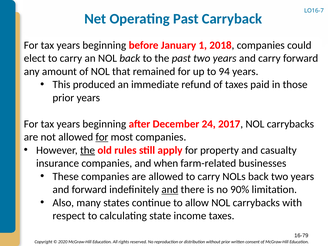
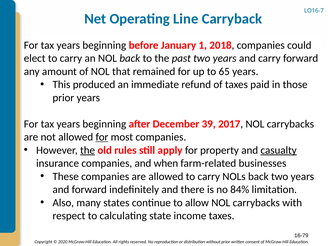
Operating Past: Past -> Line (186, 19)
94: 94 -> 65 (224, 71)
24: 24 -> 39 (209, 124)
casualty underline: none -> present (279, 150)
and underline: present -> none (170, 190)
90%: 90% -> 84% (240, 190)
